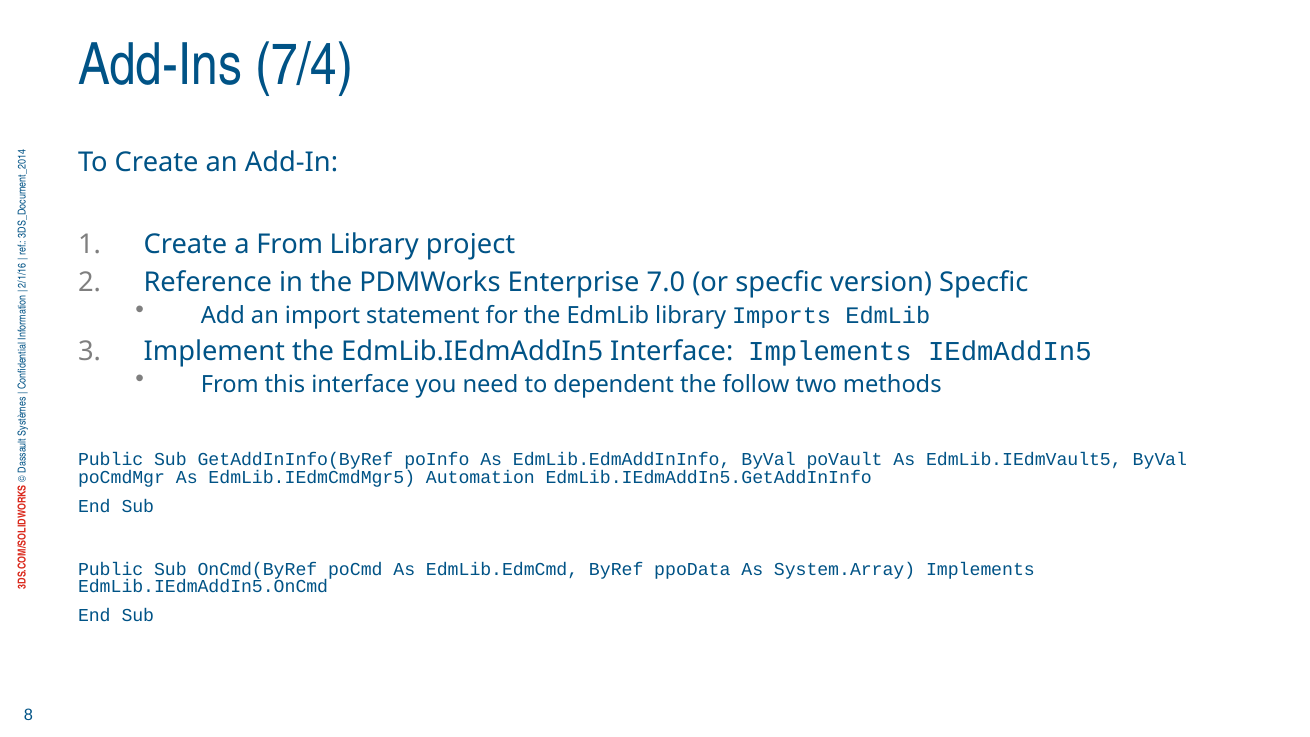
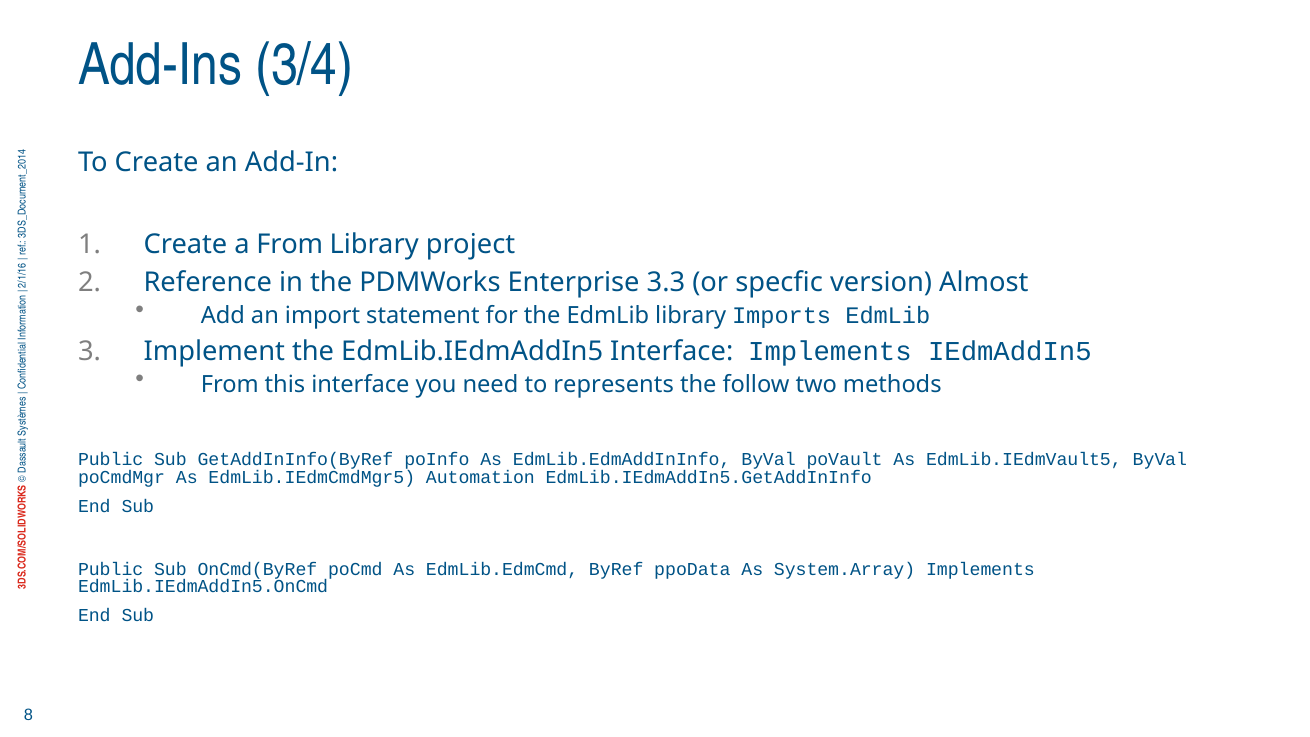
7/4: 7/4 -> 3/4 (304, 65)
7.0: 7.0 -> 3.3 (666, 283)
version Specfic: Specfic -> Almost (984, 283)
dependent: dependent -> represents (614, 385)
